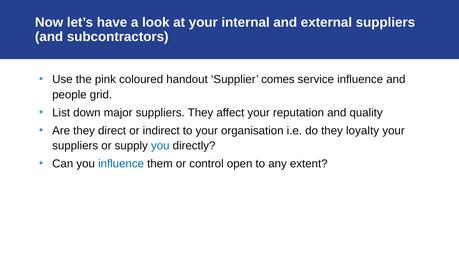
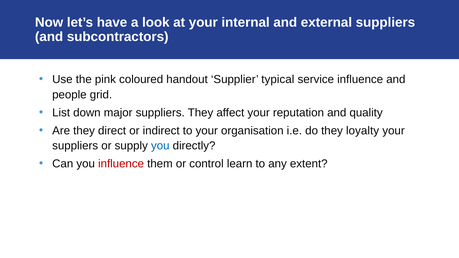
comes: comes -> typical (278, 80)
influence colour: blue -> red (121, 164)
open: open -> learn (240, 164)
